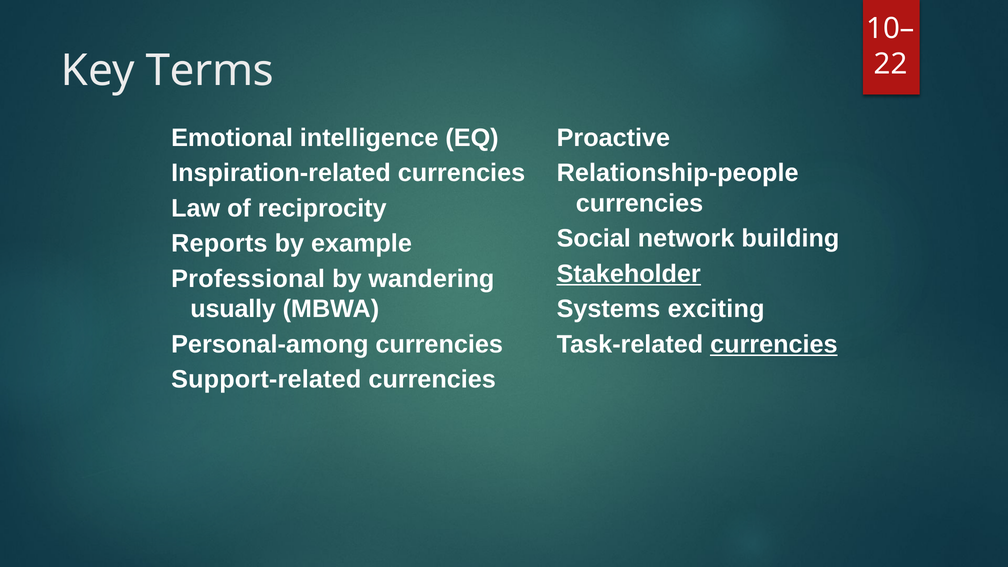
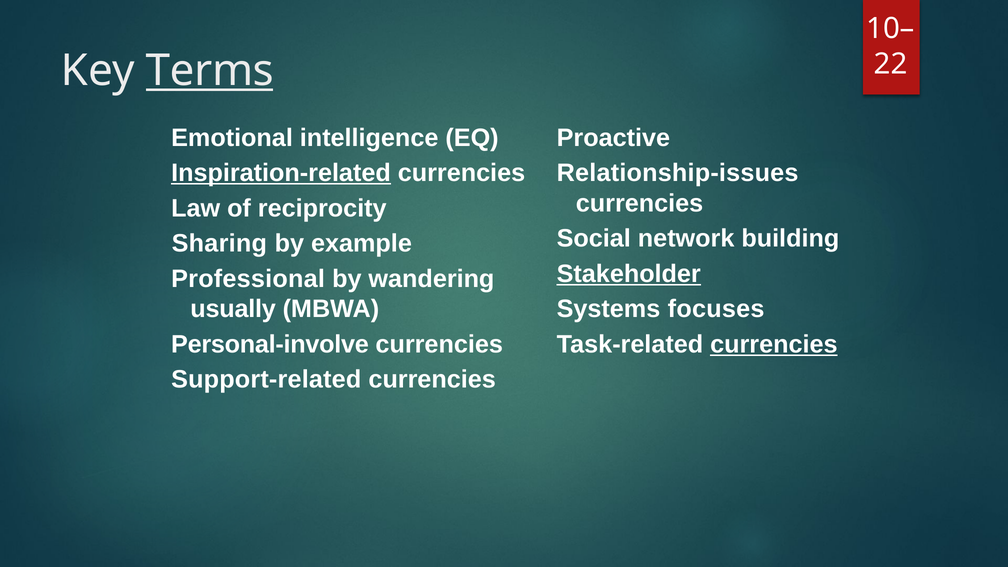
Terms underline: none -> present (210, 71)
Inspiration-related underline: none -> present (281, 173)
Relationship-people: Relationship-people -> Relationship-issues (678, 173)
Reports: Reports -> Sharing (219, 244)
exciting: exciting -> focuses (716, 309)
Personal-among: Personal-among -> Personal-involve (270, 344)
